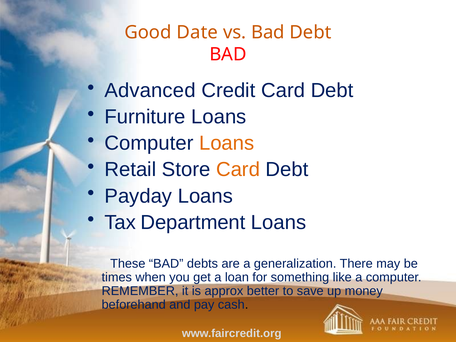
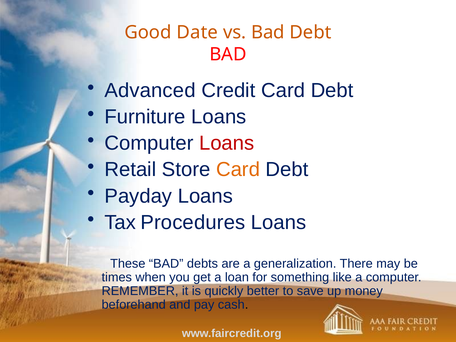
Loans colour: orange -> red (227, 143)
Department: Department -> Procedures (193, 222)
approx: approx -> quickly (224, 291)
